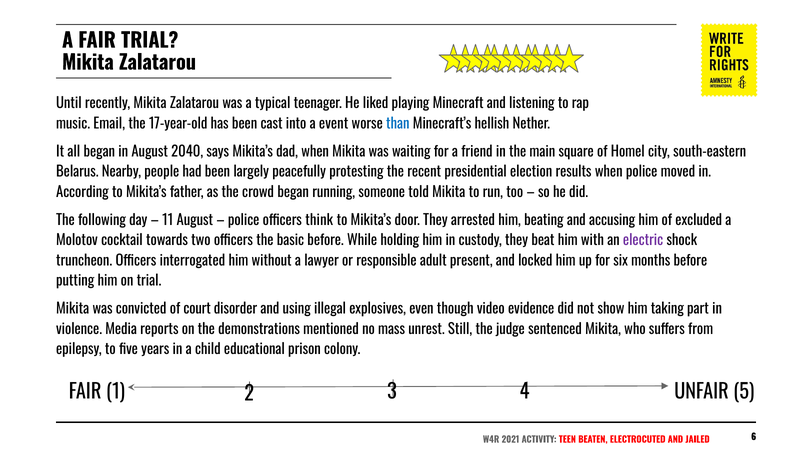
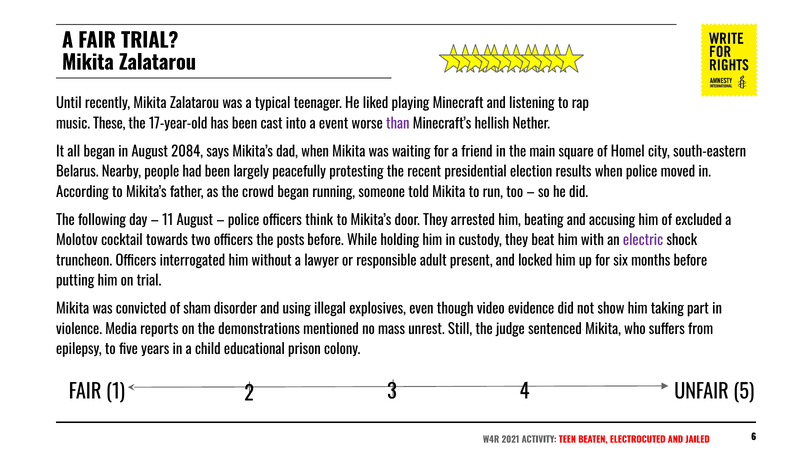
Email: Email -> These (109, 124)
than colour: blue -> purple (398, 124)
2040: 2040 -> 2084 (187, 152)
basic: basic -> posts (291, 240)
court: court -> sham (197, 309)
